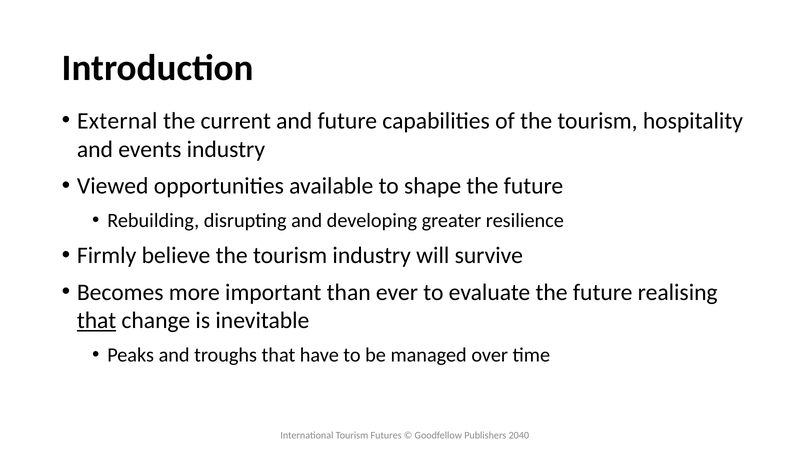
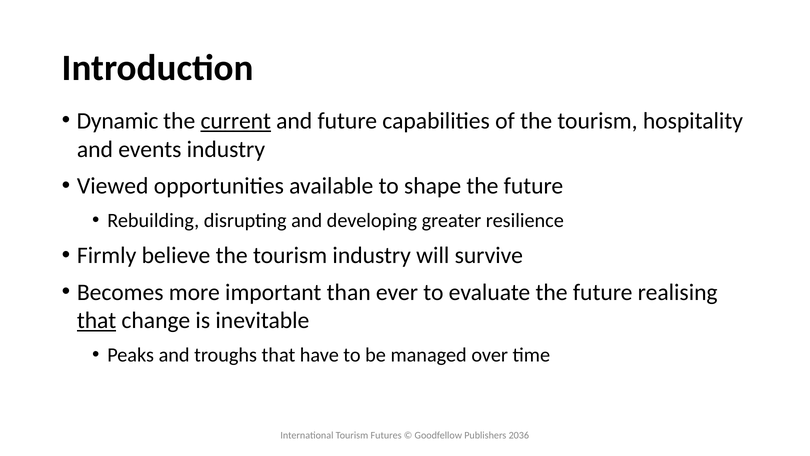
External: External -> Dynamic (118, 121)
current underline: none -> present (236, 121)
2040: 2040 -> 2036 (519, 435)
